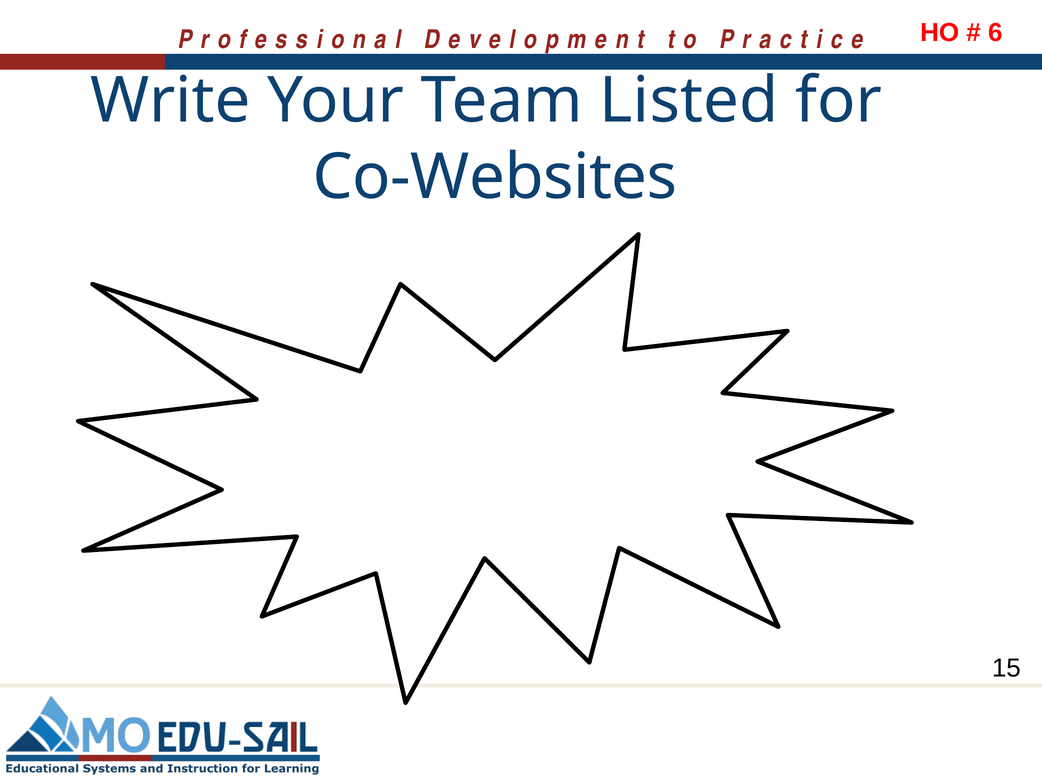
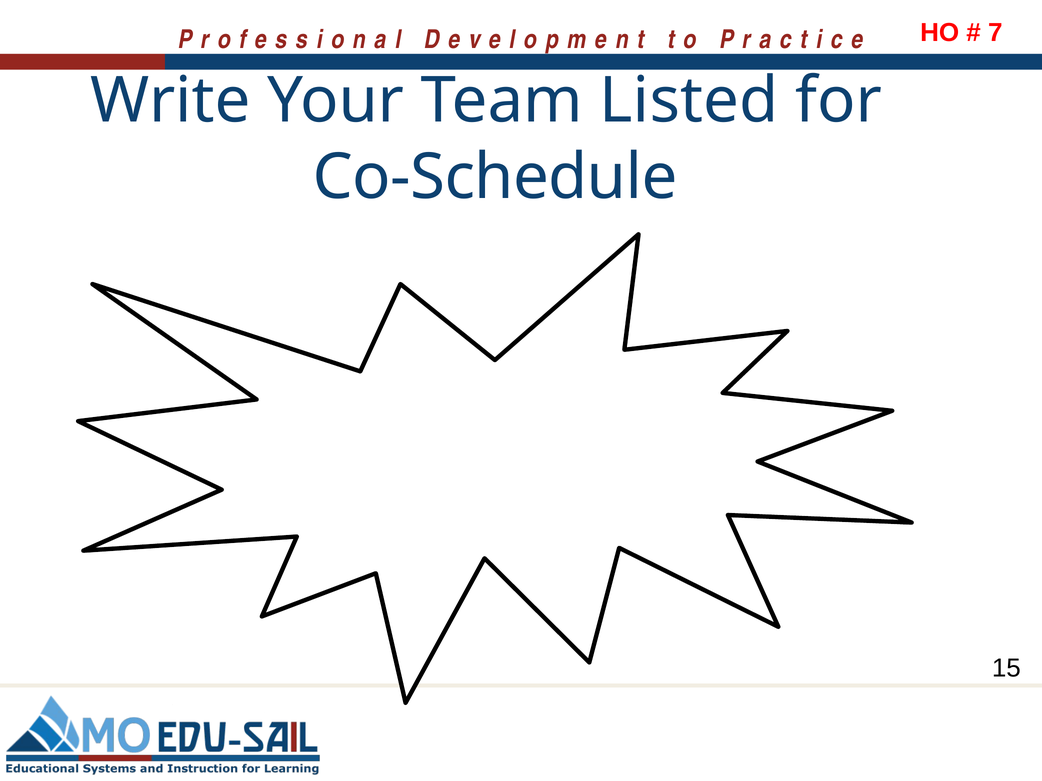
6: 6 -> 7 (995, 33)
Co-Websites: Co-Websites -> Co-Schedule (495, 177)
